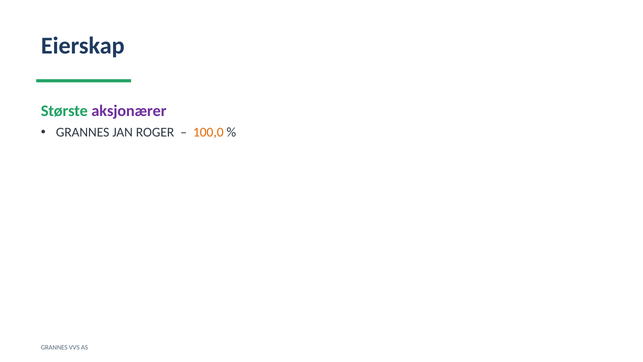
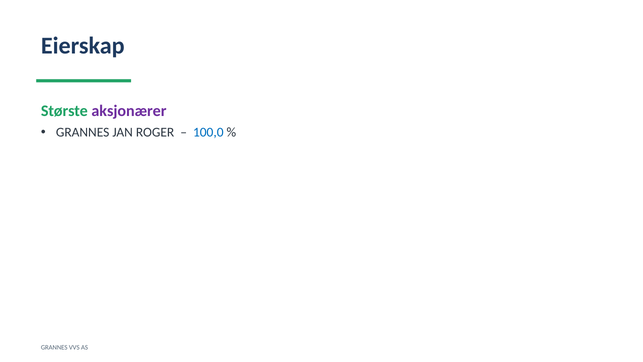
100,0 colour: orange -> blue (208, 132)
